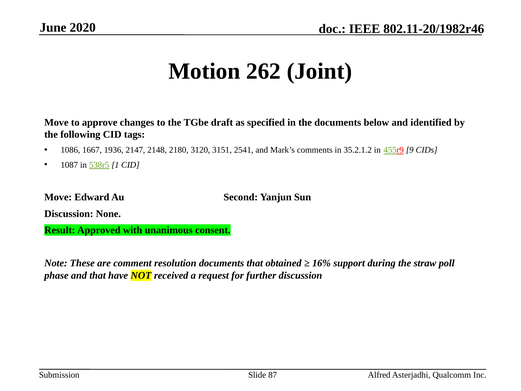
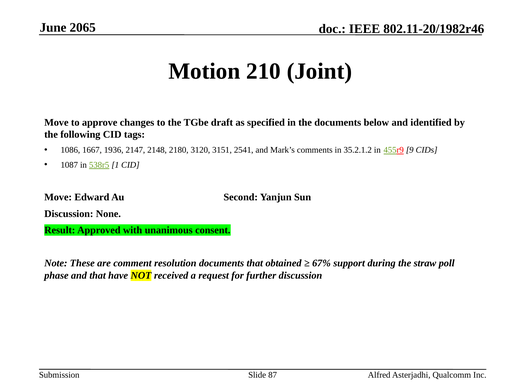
2020: 2020 -> 2065 (83, 28)
262: 262 -> 210 (264, 71)
16%: 16% -> 67% (321, 263)
